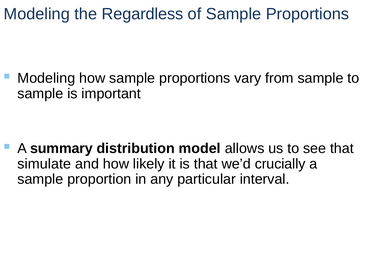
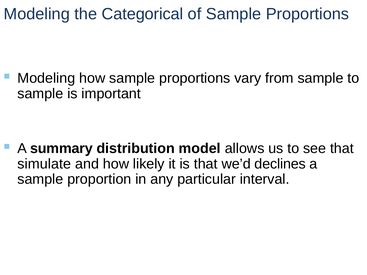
Regardless: Regardless -> Categorical (142, 14)
crucially: crucially -> declines (280, 164)
